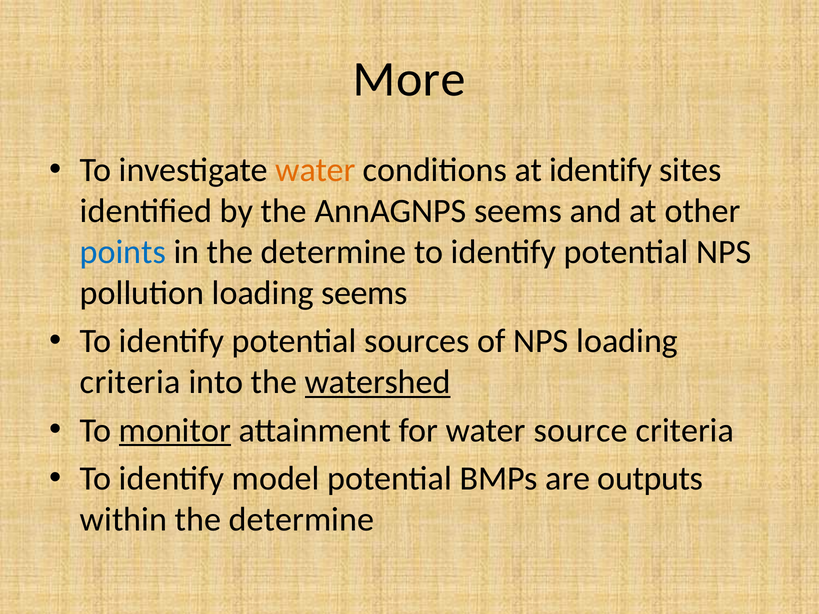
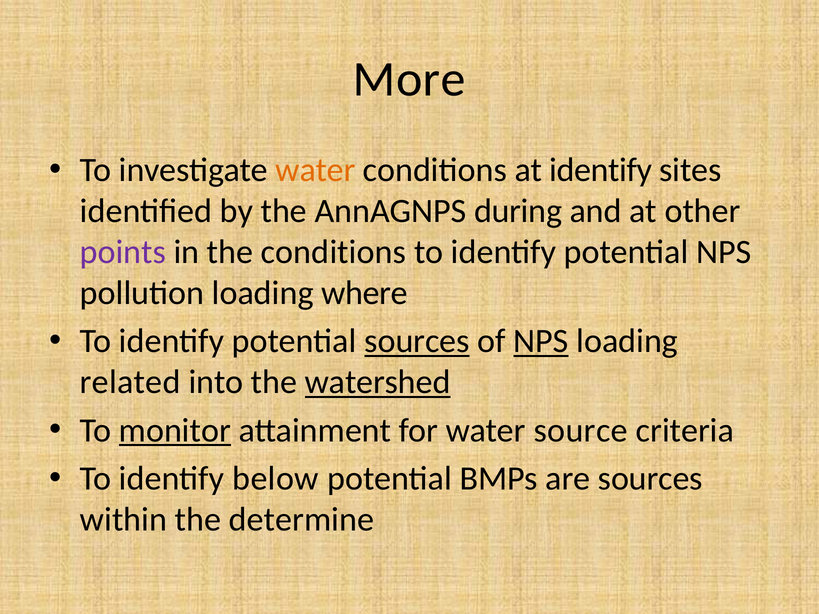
AnnAGNPS seems: seems -> during (518, 211)
points colour: blue -> purple (123, 252)
in the determine: determine -> conditions (334, 252)
loading seems: seems -> where (364, 293)
sources underline: none -> present (417, 341)
NPS underline: none -> present (541, 341)
criteria: criteria -> related (130, 382)
model: model -> below (276, 479)
are outputs: outputs -> sources (650, 479)
